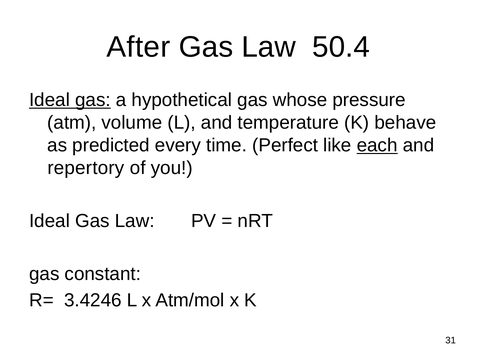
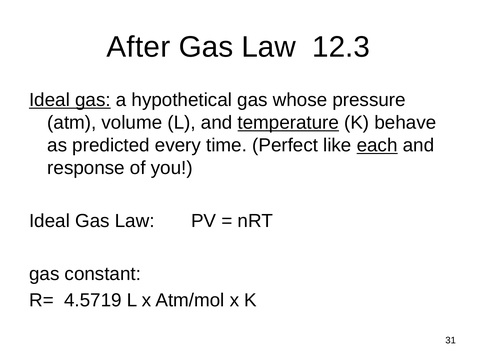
50.4: 50.4 -> 12.3 (341, 47)
temperature underline: none -> present (288, 123)
repertory: repertory -> response (86, 168)
3.4246: 3.4246 -> 4.5719 (93, 300)
